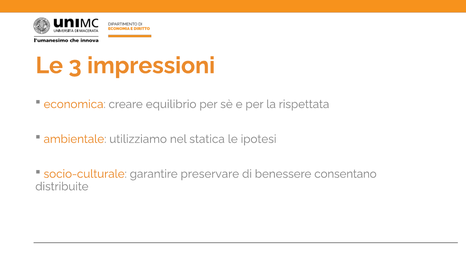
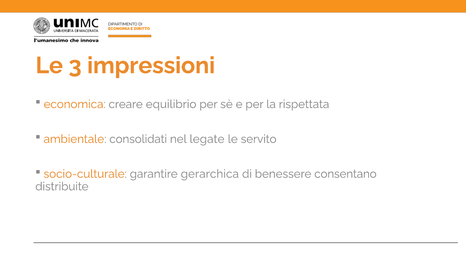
utilizziamo: utilizziamo -> consolidati (138, 139)
statica: statica -> legate (207, 139)
ipotesi: ipotesi -> servito (259, 139)
preservare: preservare -> gerarchica (210, 174)
